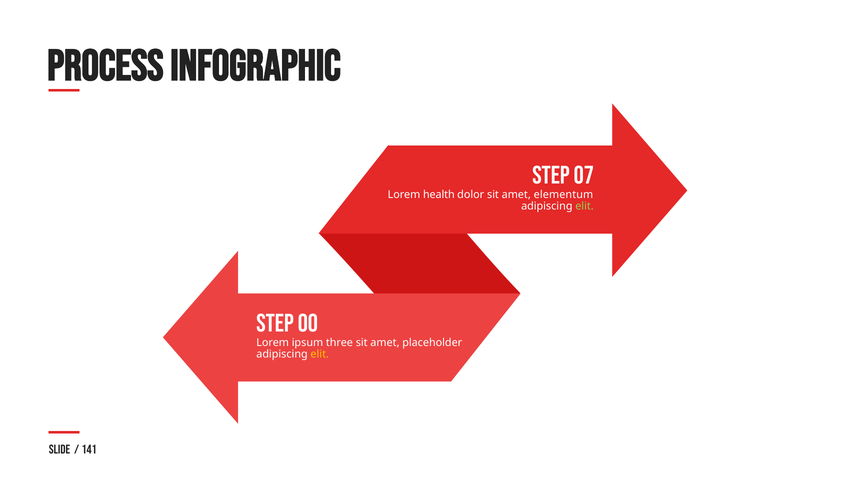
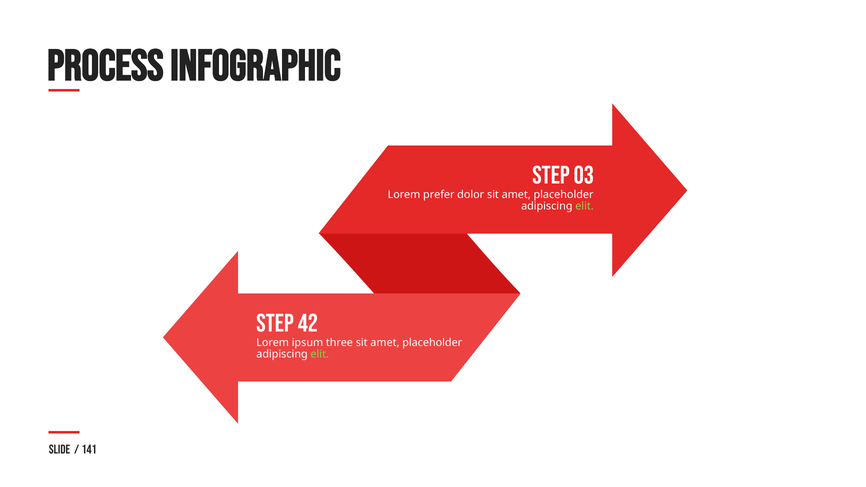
07: 07 -> 03 (584, 175)
health: health -> prefer (439, 195)
dolor sit amet elementum: elementum -> placeholder (564, 195)
00: 00 -> 42 (308, 323)
elit colour: yellow -> light green (320, 354)
